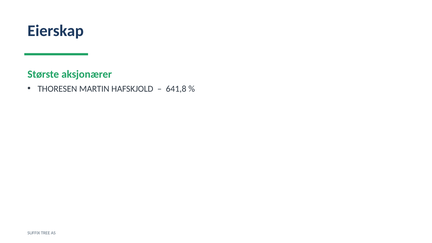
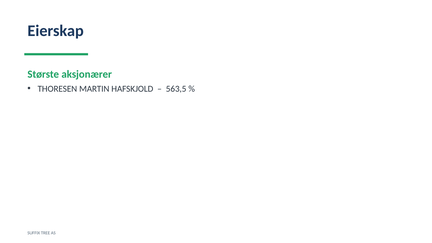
641,8: 641,8 -> 563,5 (176, 89)
